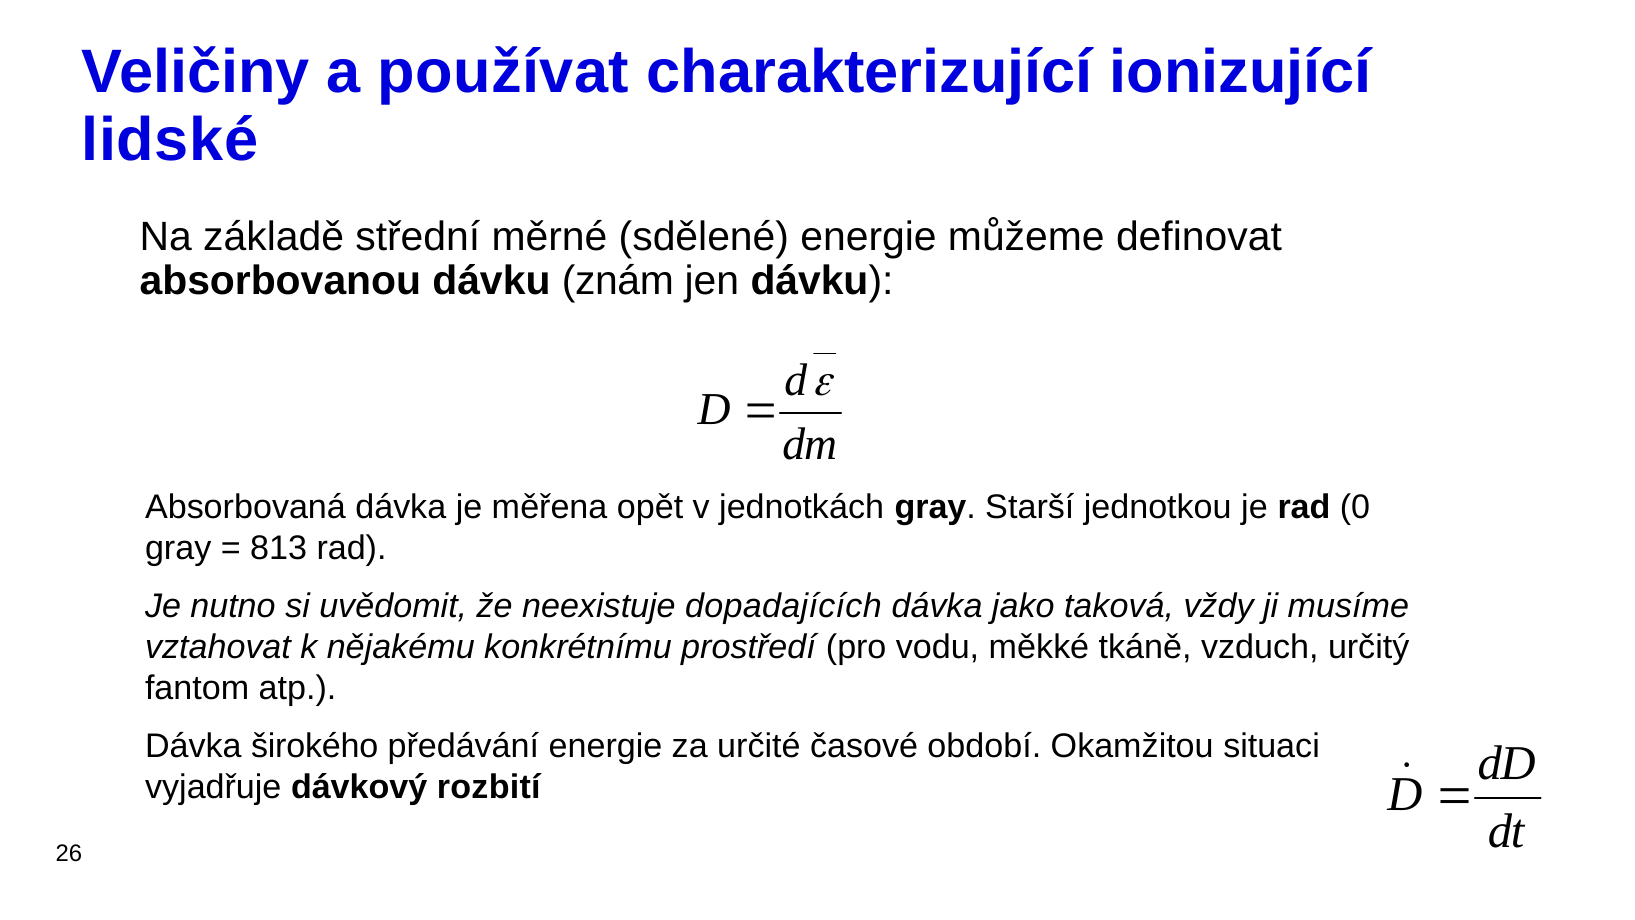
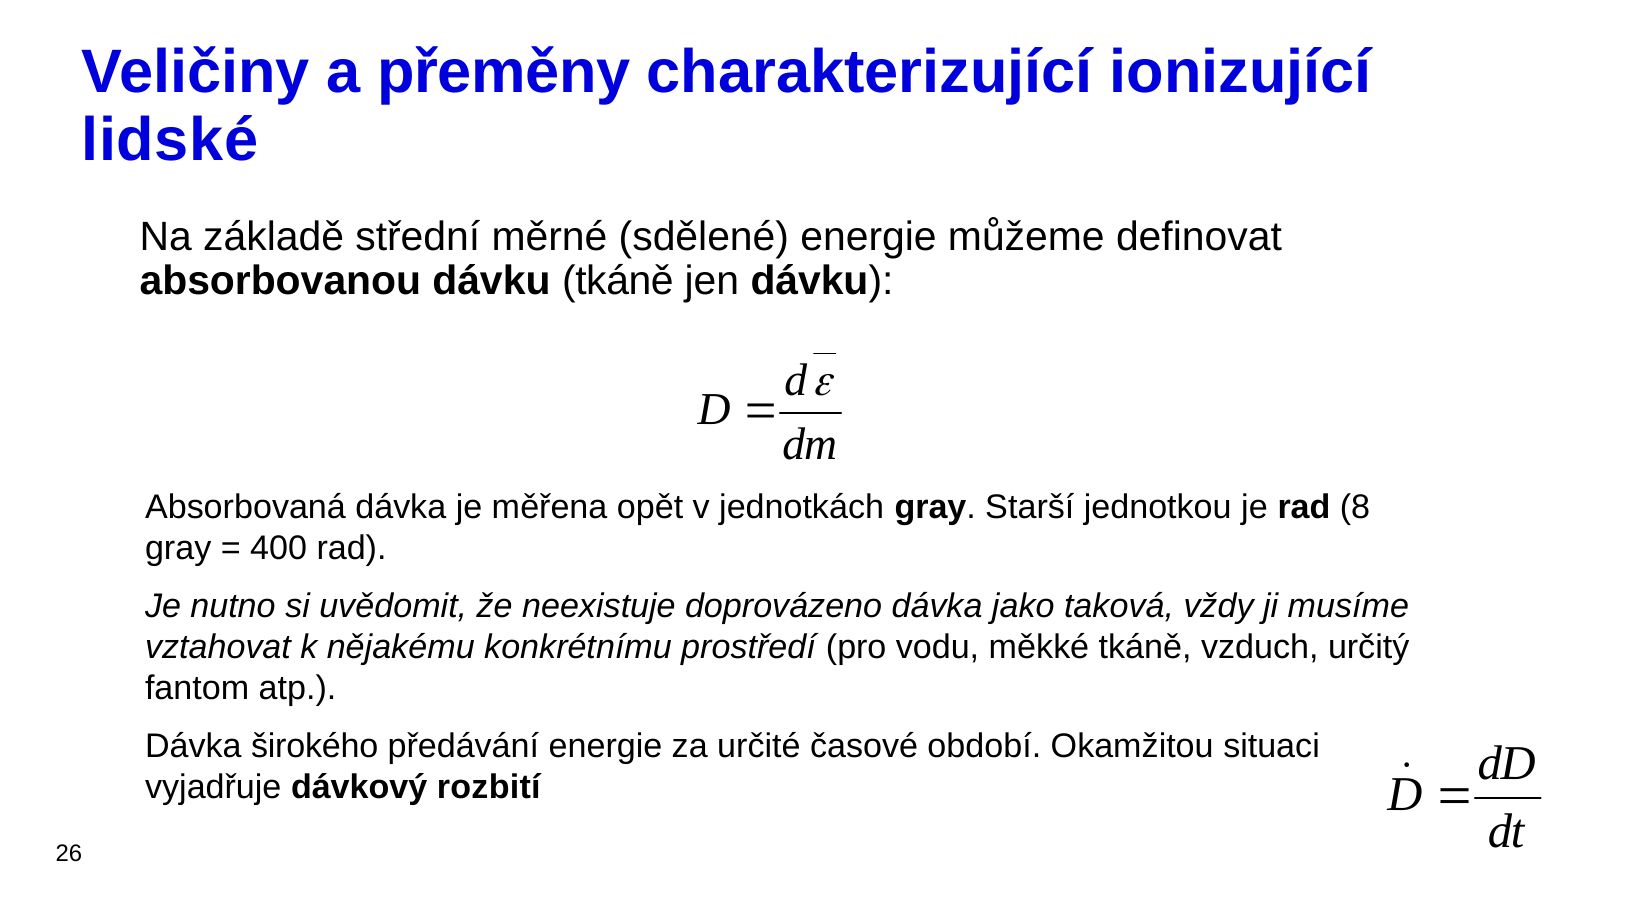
používat: používat -> přeměny (504, 72)
dávku znám: znám -> tkáně (618, 281)
0: 0 -> 8 (1355, 507)
813: 813 -> 400 (279, 548)
dopadajících: dopadajících -> doprovázeno (784, 606)
